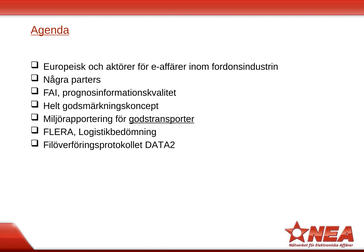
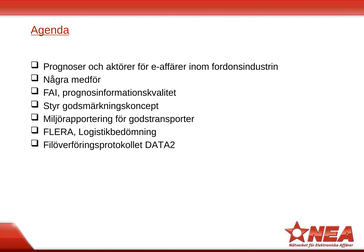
Europeisk: Europeisk -> Prognoser (65, 67)
parters: parters -> medför (86, 80)
Helt: Helt -> Styr (52, 106)
godstransporter underline: present -> none (162, 119)
